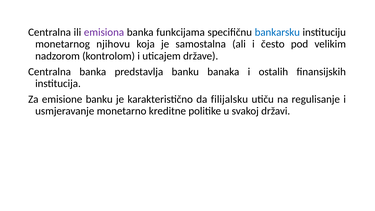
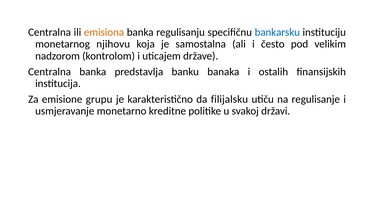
emisiona colour: purple -> orange (104, 32)
funkcijama: funkcijama -> regulisanju (181, 32)
emisione banku: banku -> grupu (99, 99)
